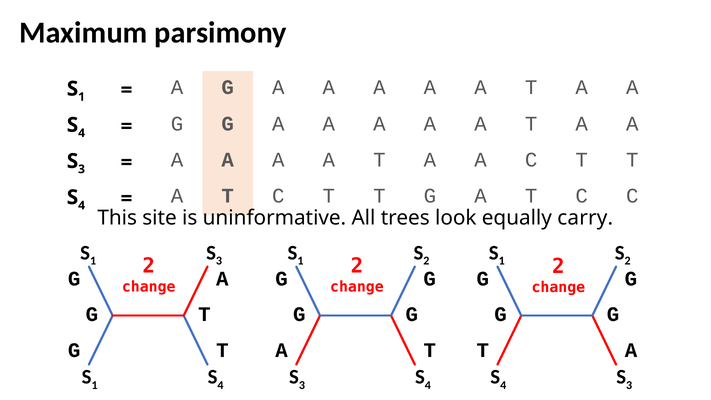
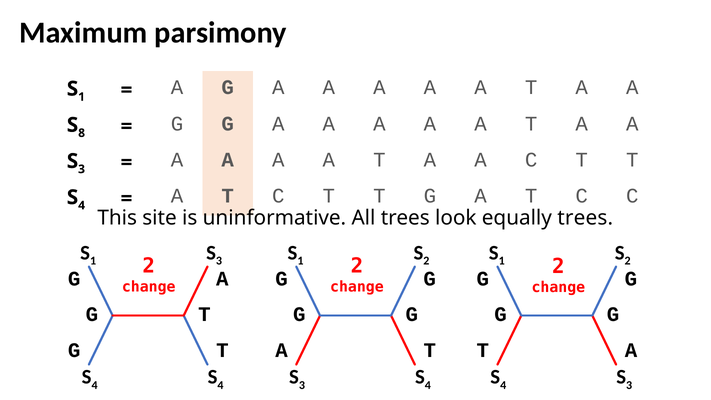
4: 4 -> 8 (82, 133)
equally carry: carry -> trees (585, 218)
1: 1 -> 4 (95, 385)
